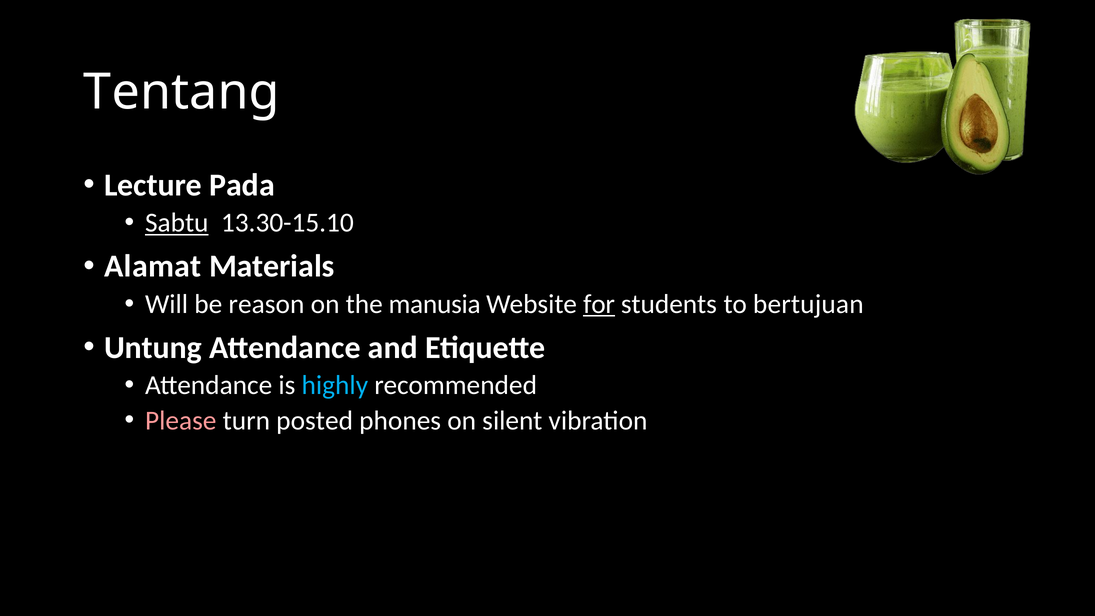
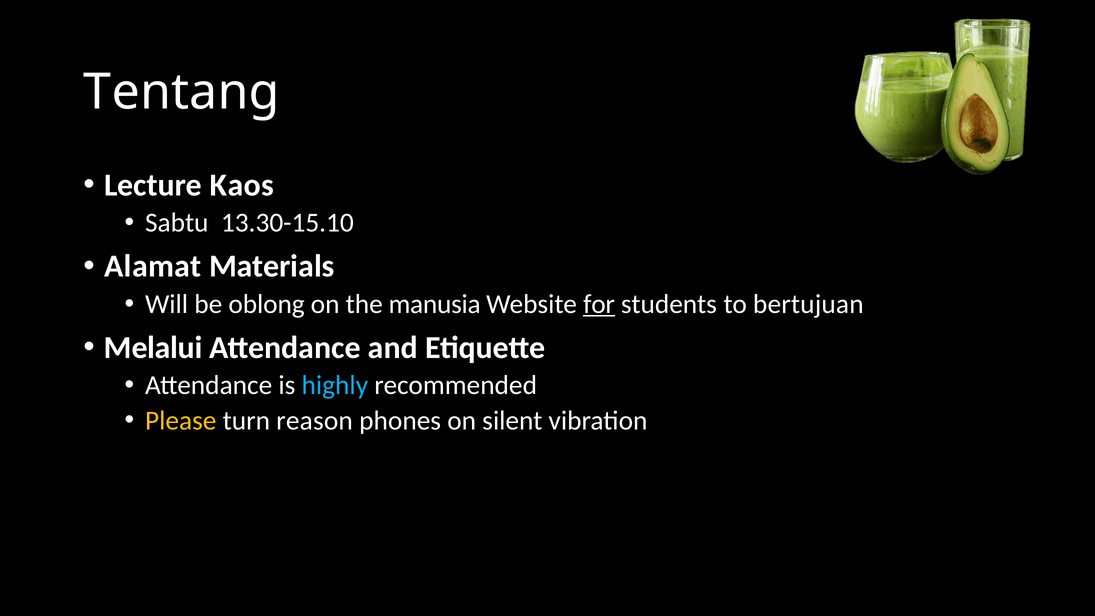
Pada: Pada -> Kaos (242, 185)
Sabtu underline: present -> none (177, 223)
reason: reason -> oblong (267, 304)
Untung: Untung -> Melalui (153, 347)
Please colour: pink -> yellow (181, 420)
posted: posted -> reason (315, 420)
